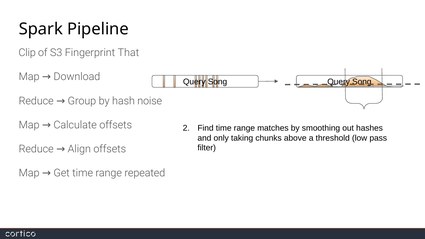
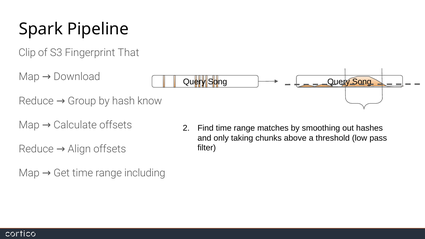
noise: noise -> know (150, 101)
repeated: repeated -> including (145, 173)
